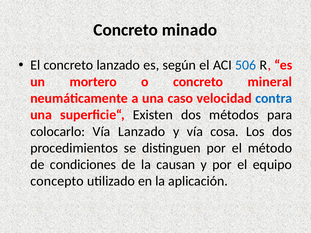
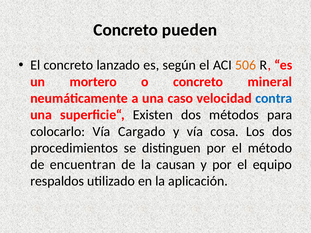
minado: minado -> pueden (190, 30)
506 colour: blue -> orange (246, 65)
Vía Lanzado: Lanzado -> Cargado (142, 132)
condiciones: condiciones -> encuentran (83, 165)
concepto: concepto -> respaldos (57, 181)
